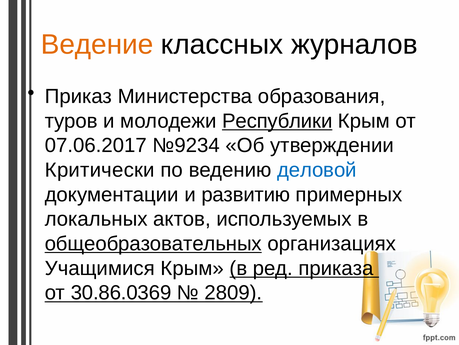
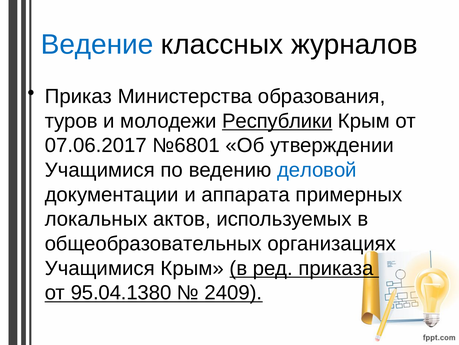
Ведение colour: orange -> blue (97, 44)
№9234: №9234 -> №6801 (186, 145)
Критически: Критически -> Учащимися (100, 170)
развитию: развитию -> аппарата (246, 194)
общеобразовательных underline: present -> none (153, 243)
30.86.0369: 30.86.0369 -> 95.04.1380 (121, 292)
2809: 2809 -> 2409 (233, 292)
